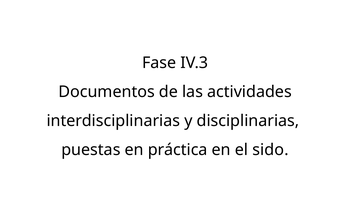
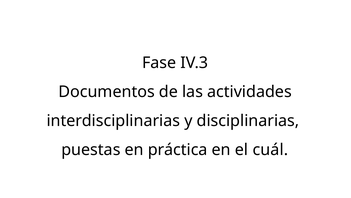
sido: sido -> cuál (270, 149)
